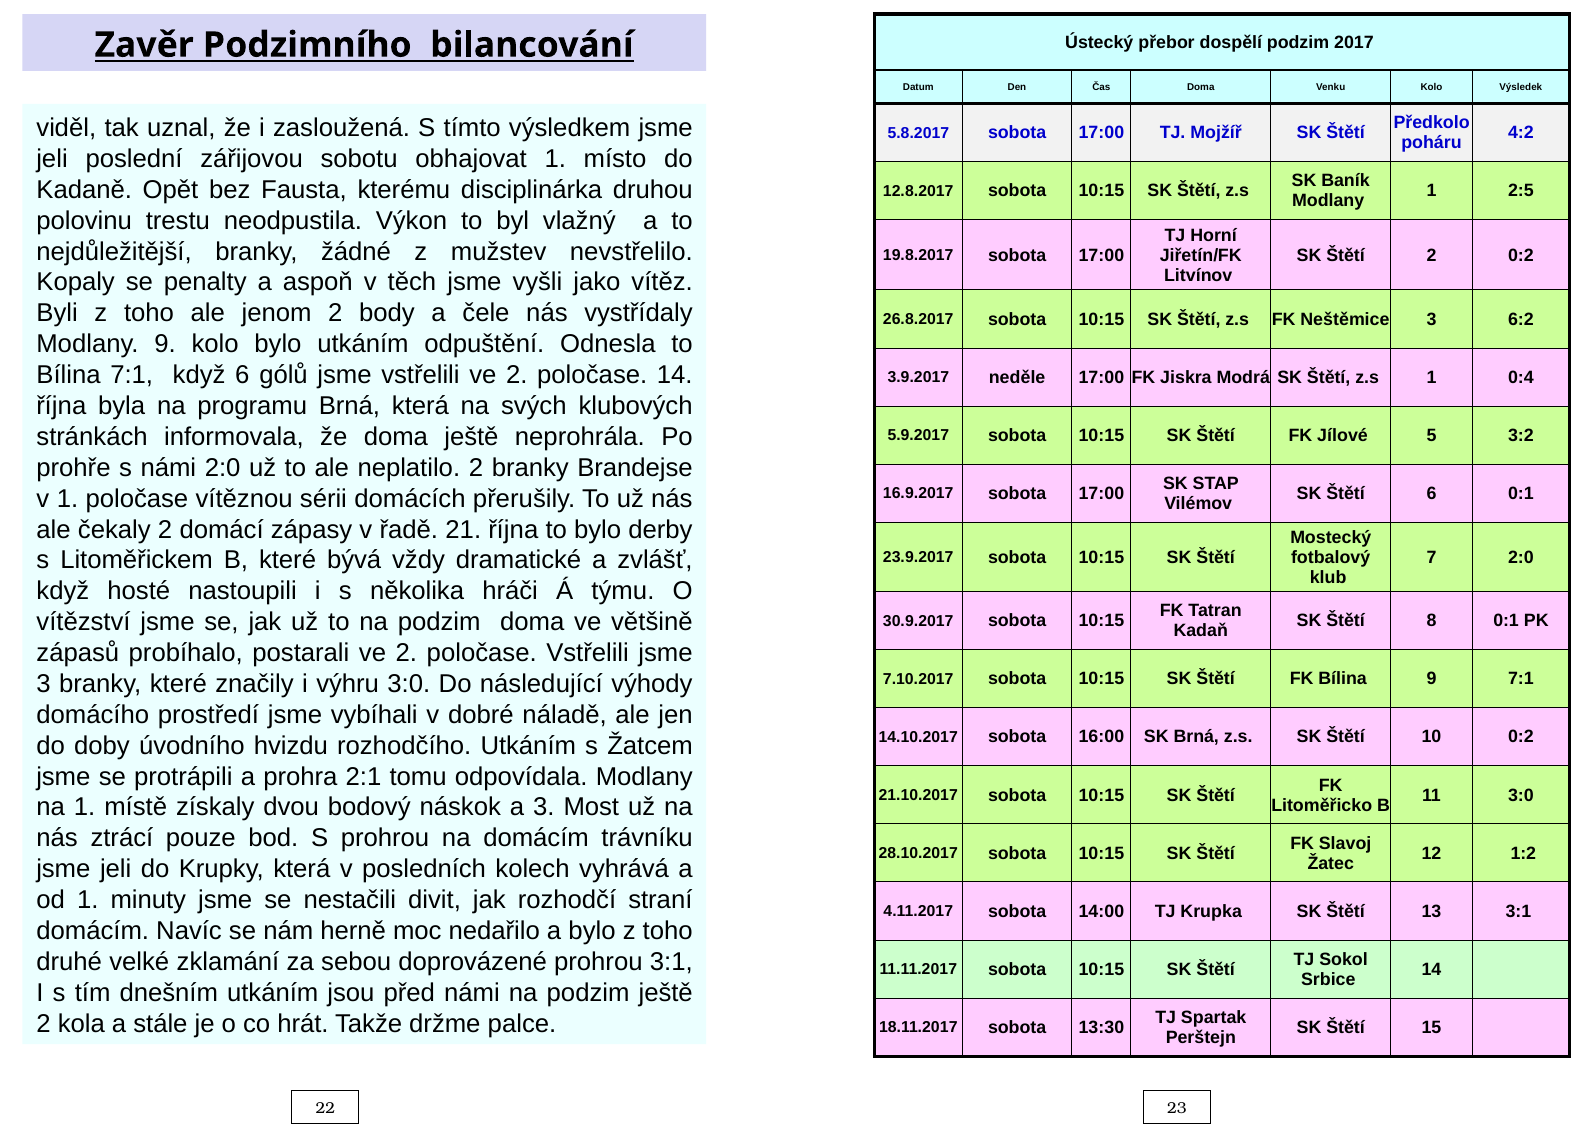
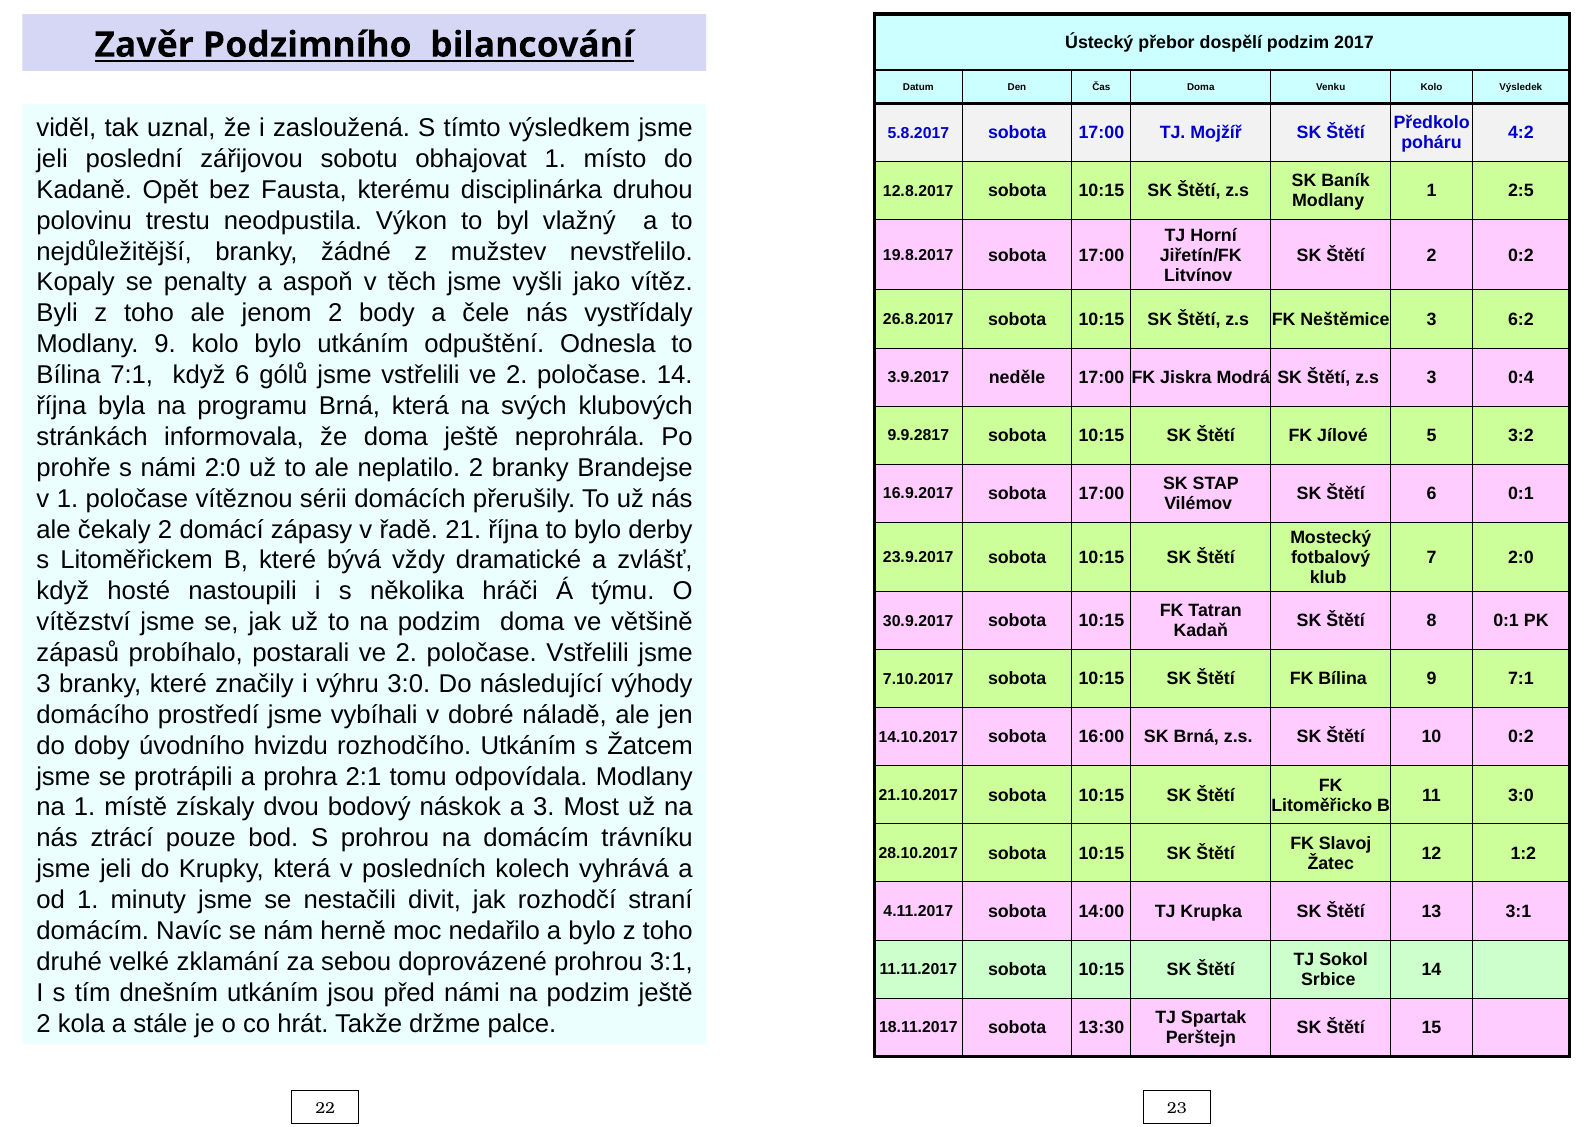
z.s 1: 1 -> 3 (1432, 378)
5.9.2017: 5.9.2017 -> 9.9.2817 (918, 436)
